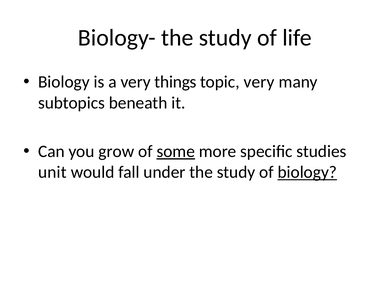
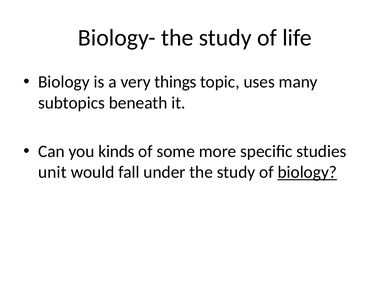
topic very: very -> uses (259, 82)
grow: grow -> kinds (116, 151)
some underline: present -> none (176, 151)
